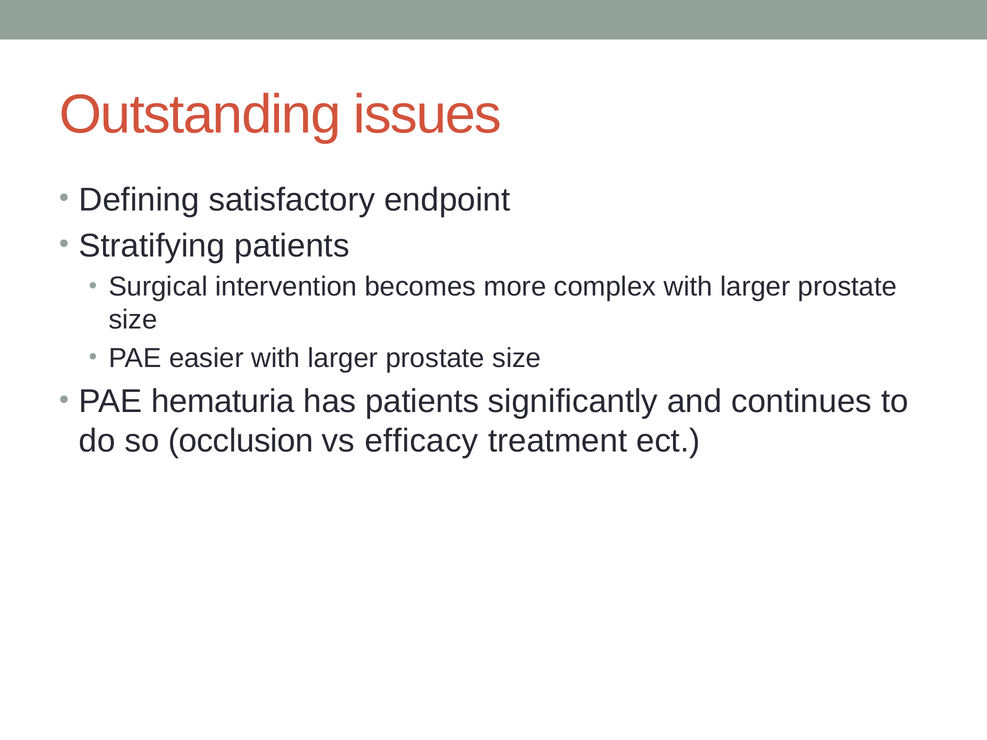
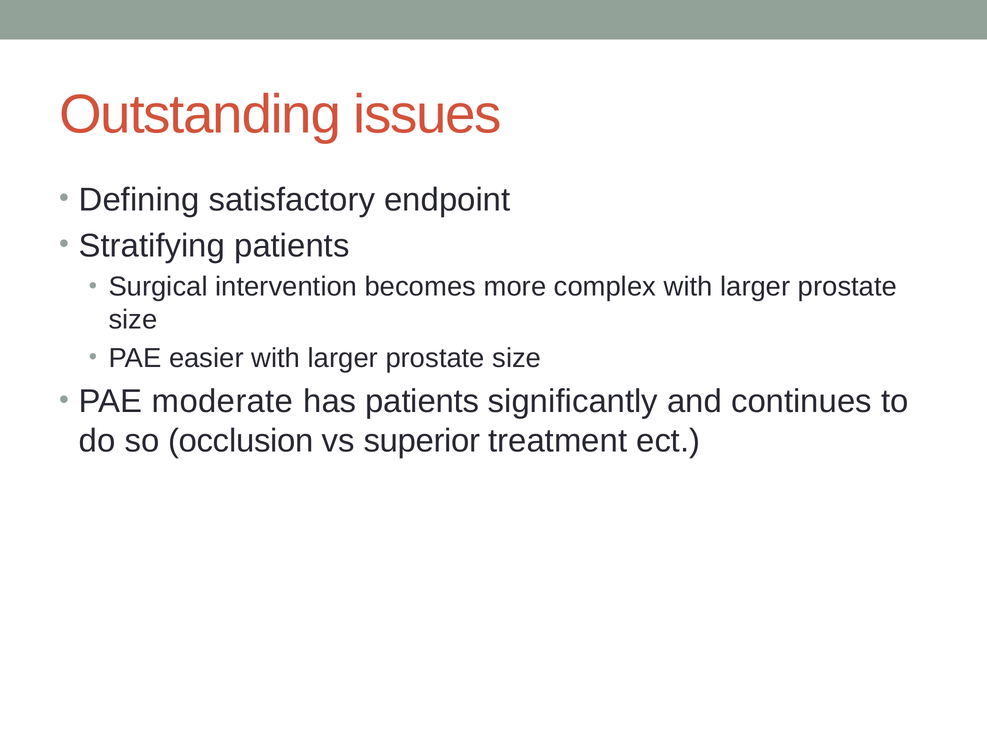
hematuria: hematuria -> moderate (223, 402)
efficacy: efficacy -> superior (422, 441)
